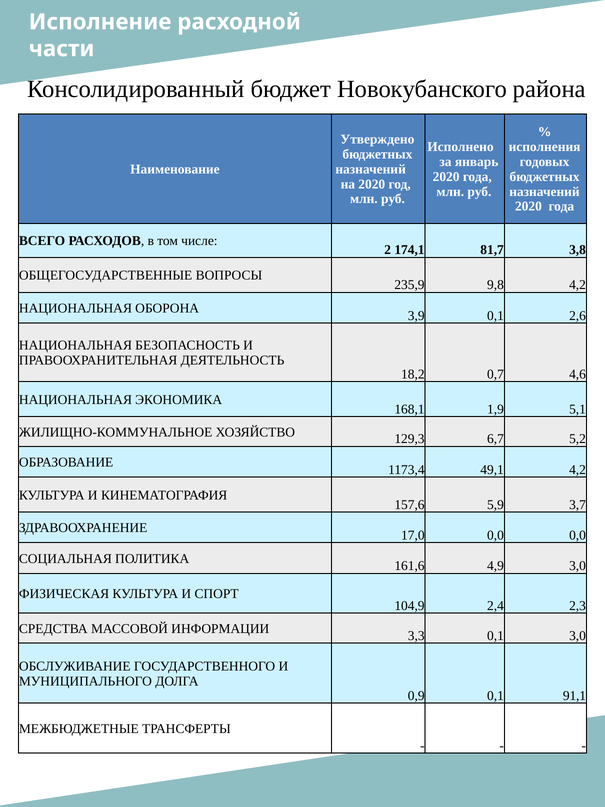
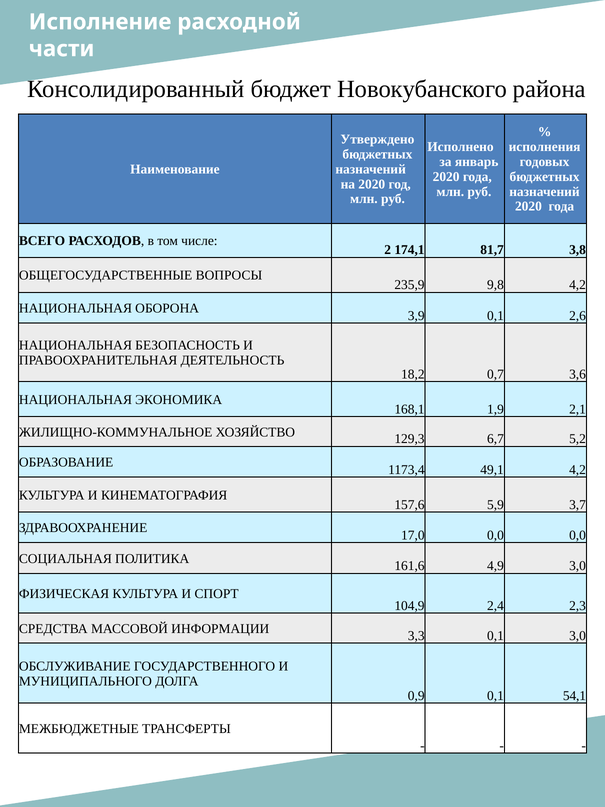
4,6: 4,6 -> 3,6 (578, 374)
5,1: 5,1 -> 2,1 (578, 409)
91,1: 91,1 -> 54,1 (574, 696)
